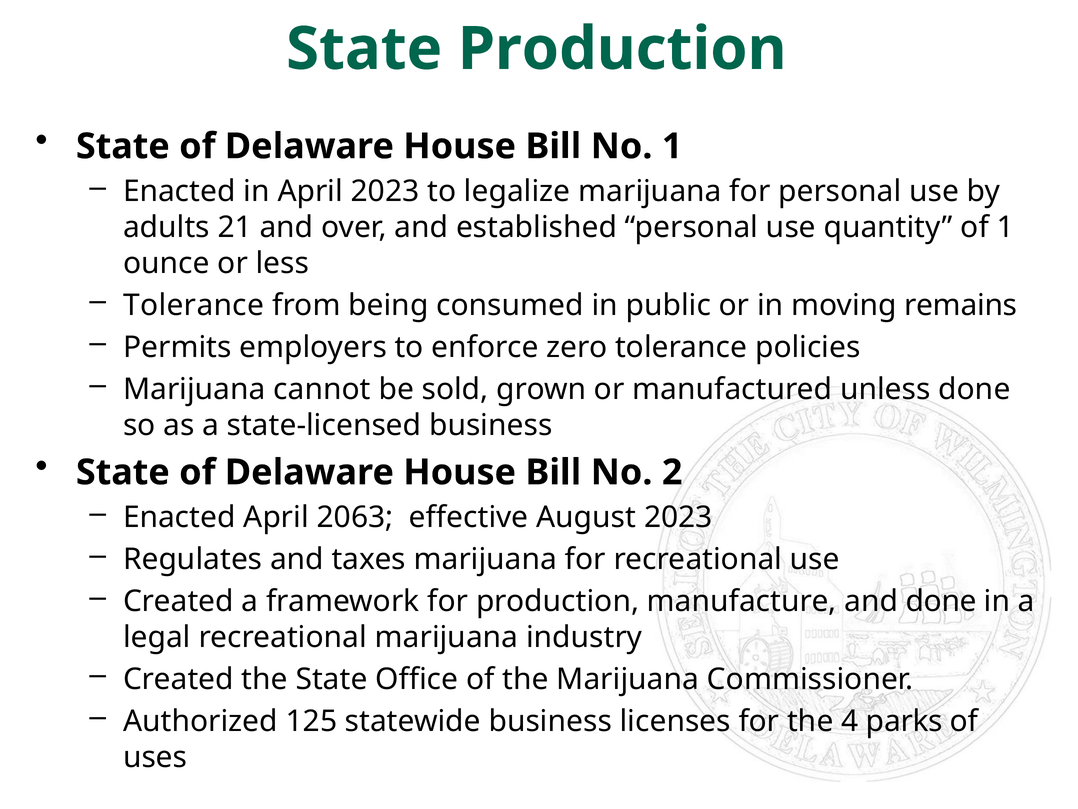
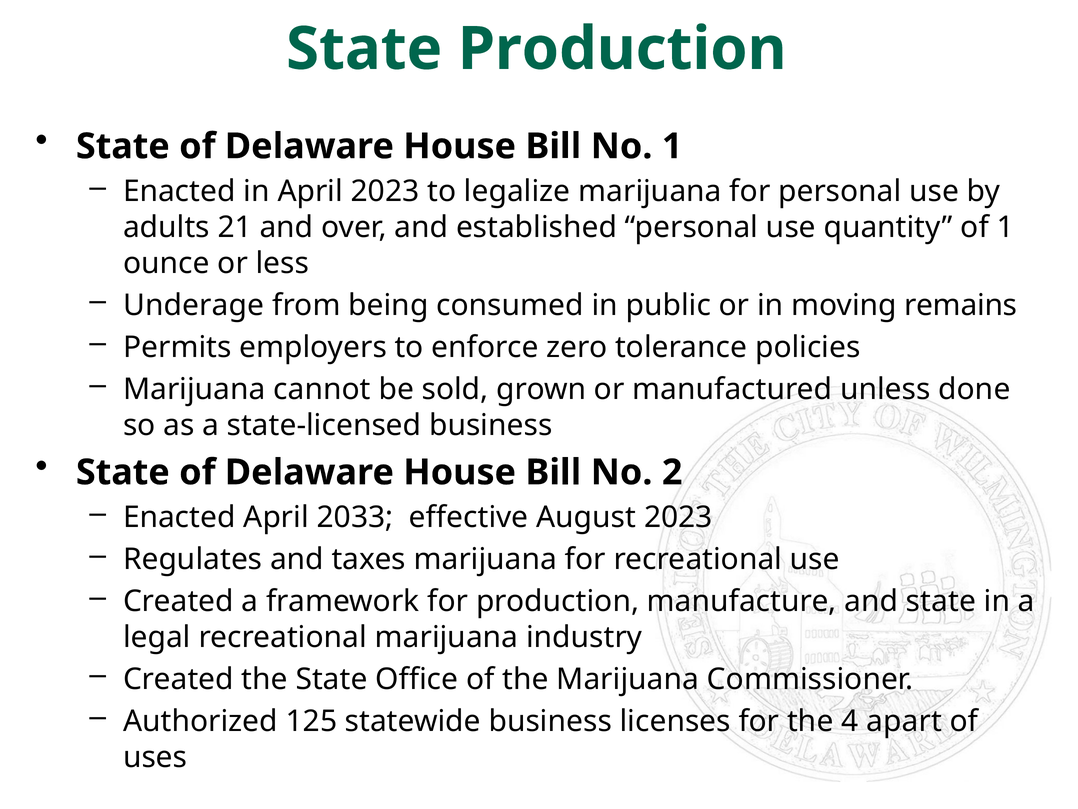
Tolerance: Tolerance -> Underage (194, 305)
2063: 2063 -> 2033 (355, 517)
and done: done -> state (941, 601)
parks: parks -> apart (904, 721)
